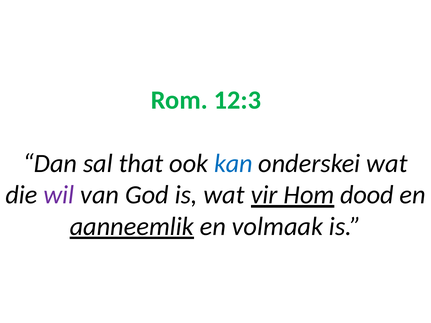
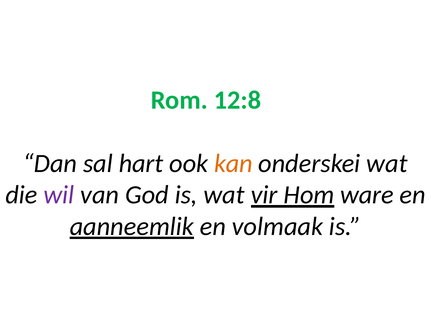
12:3: 12:3 -> 12:8 (237, 100)
that: that -> hart (141, 163)
kan colour: blue -> orange (233, 163)
dood: dood -> ware (367, 195)
